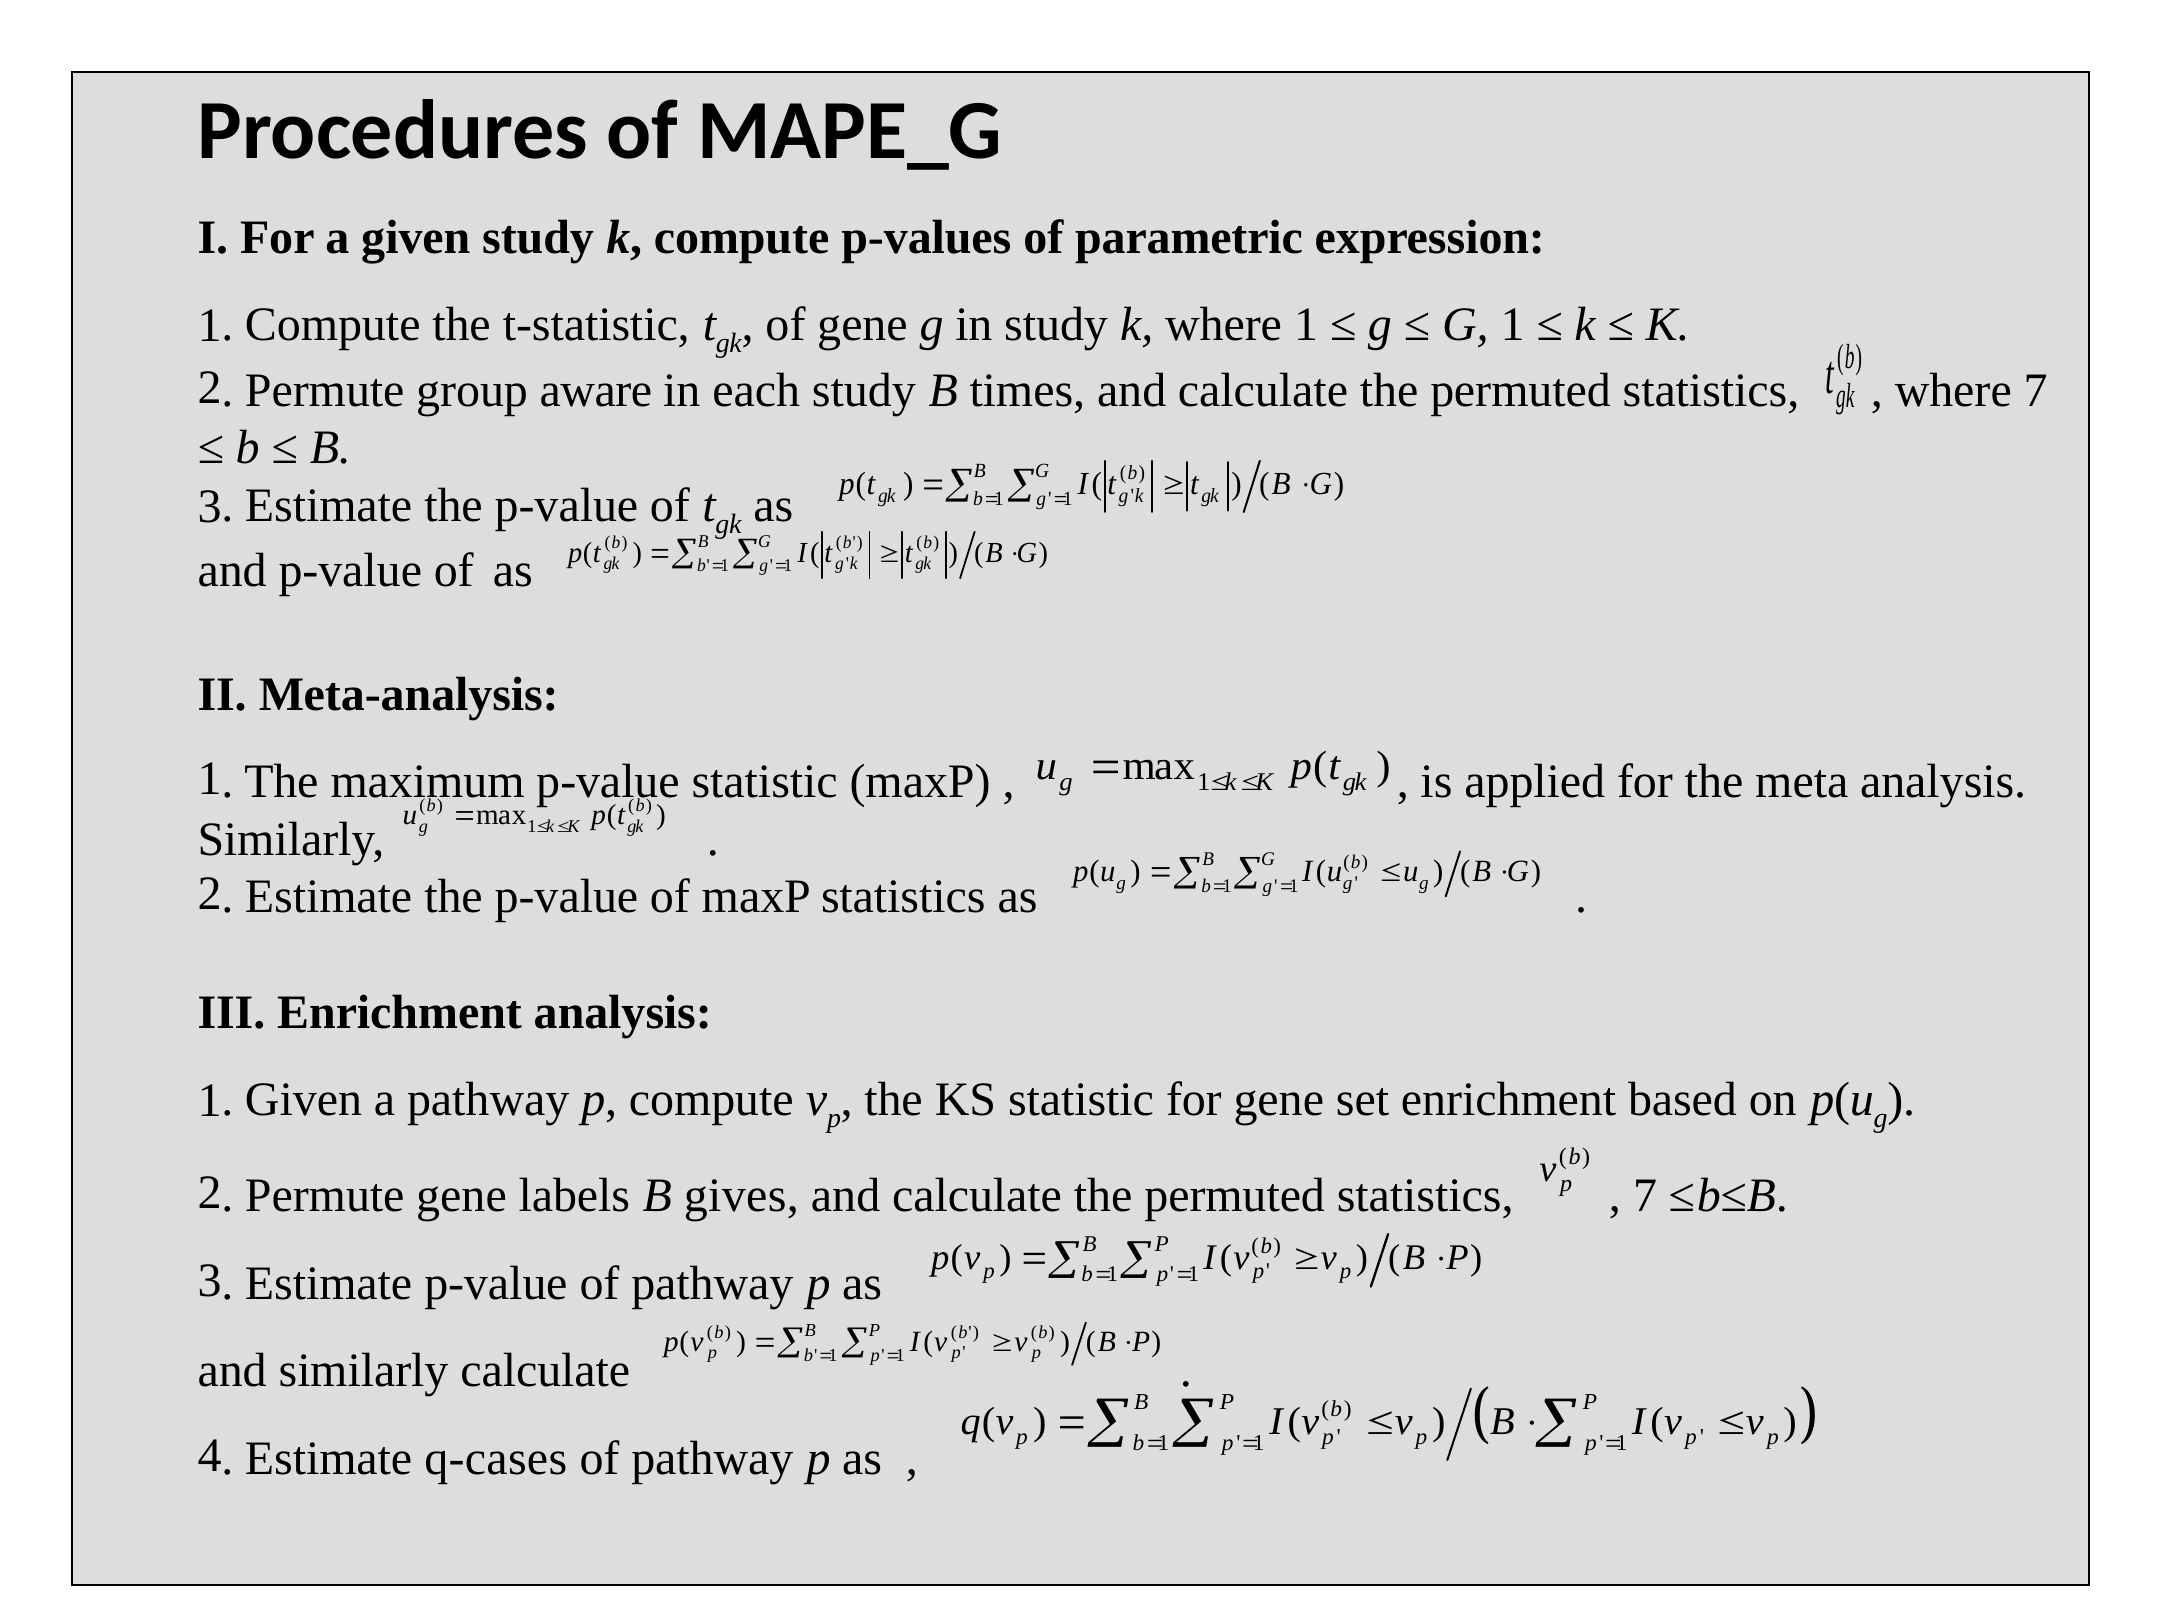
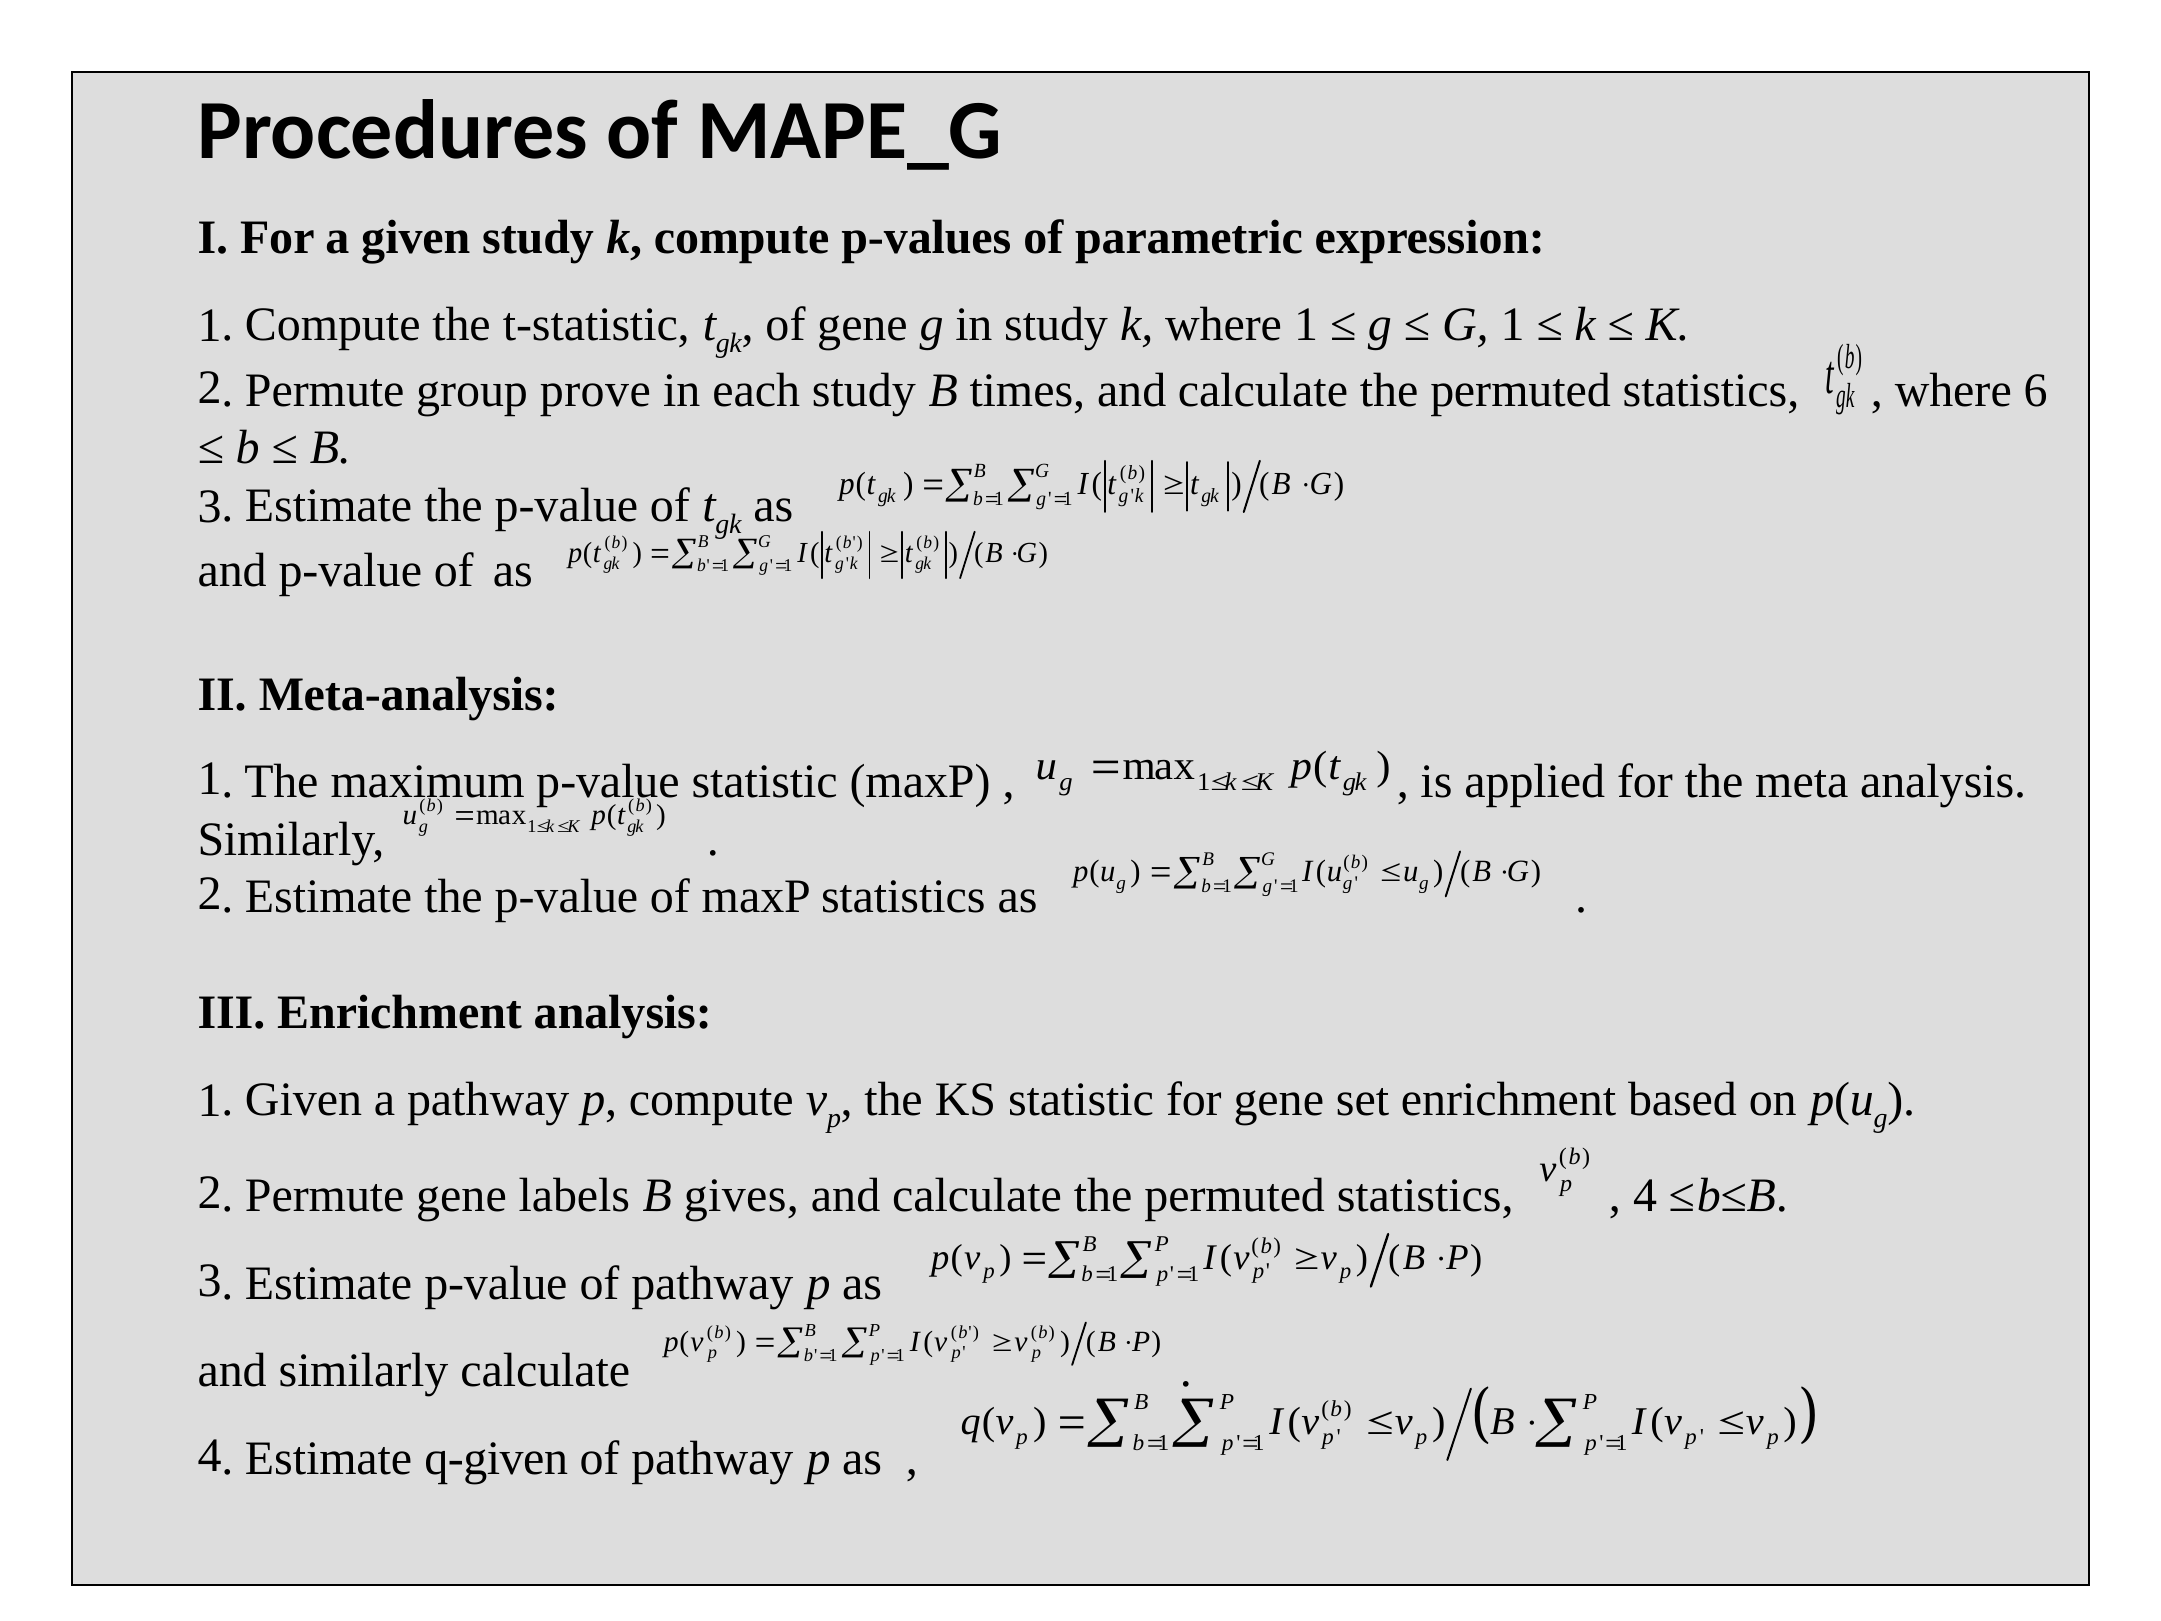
aware: aware -> prove (595, 390)
where 7: 7 -> 6 (2036, 390)
7: 7 -> 4 (1645, 1195)
q-cases: q-cases -> q-given (496, 1458)
